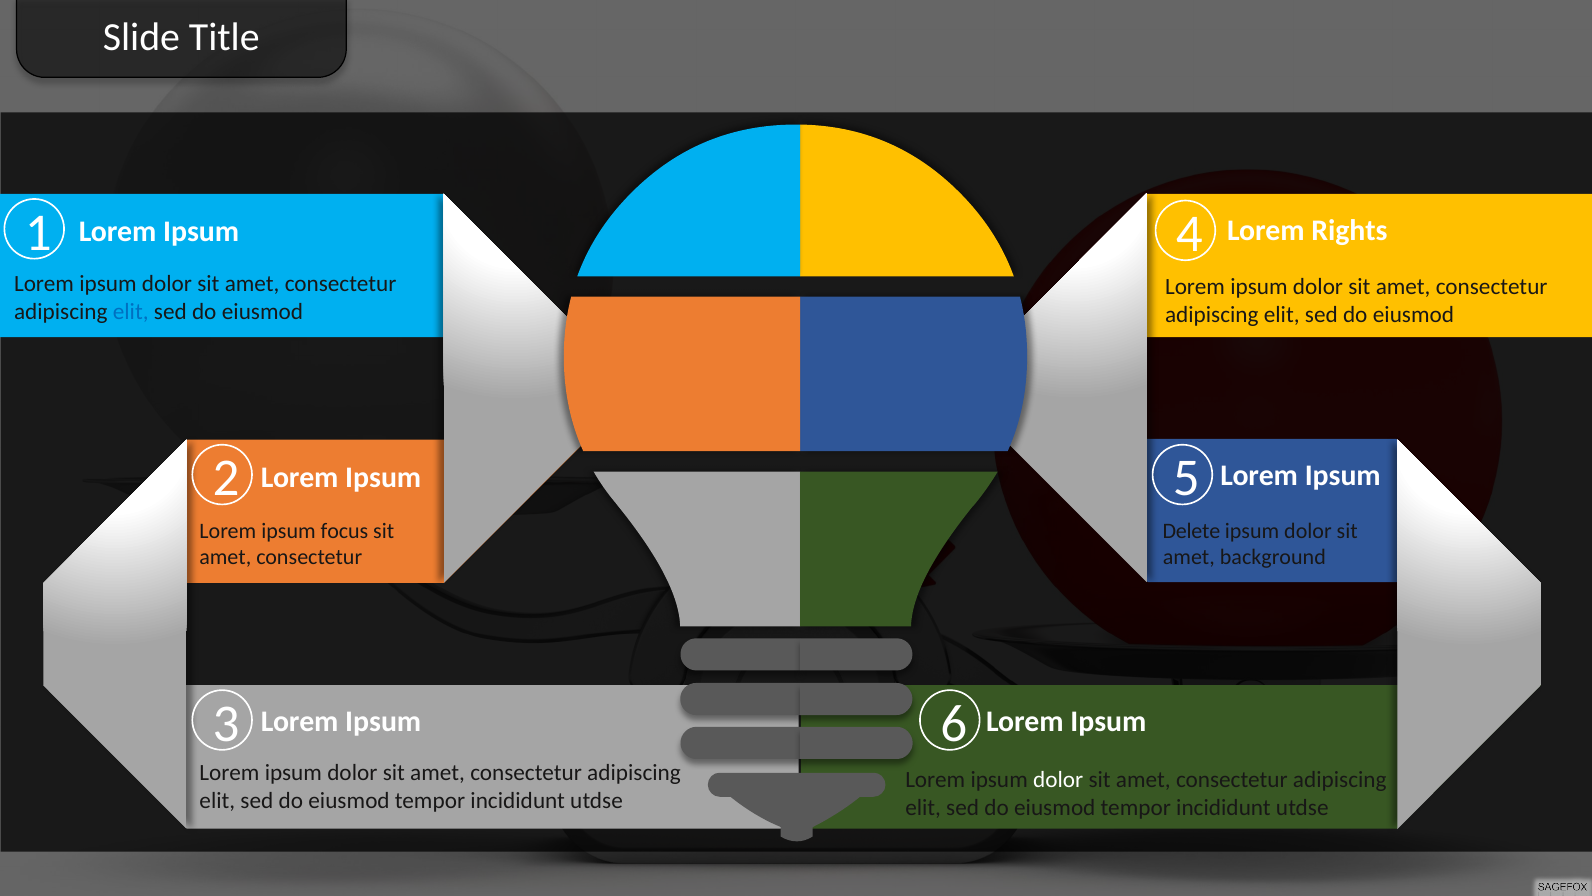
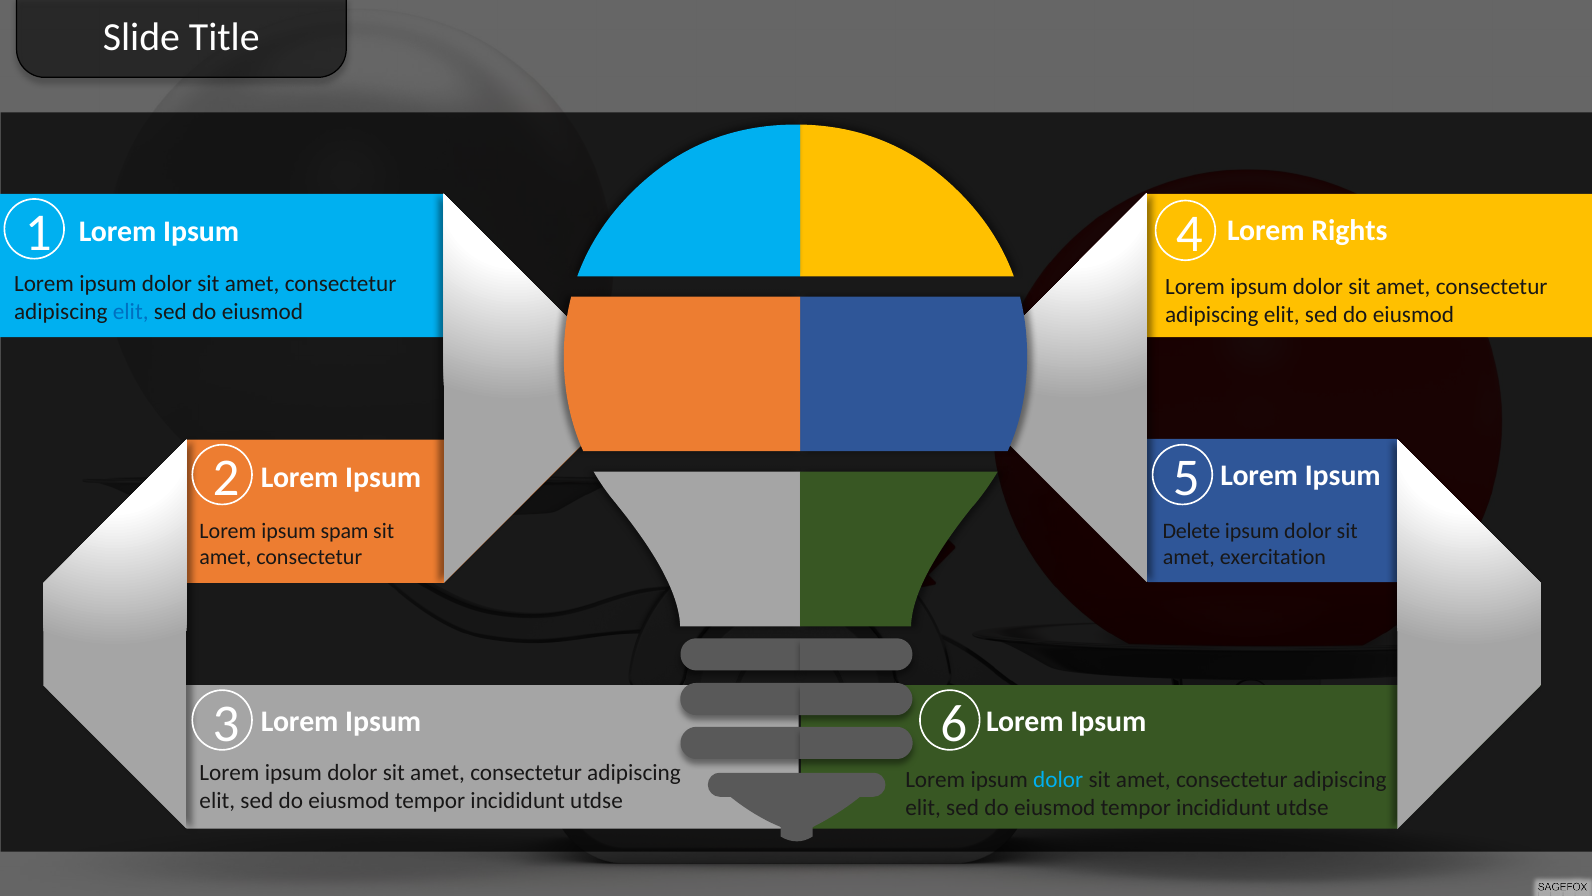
focus: focus -> spam (345, 531)
background: background -> exercitation (1273, 557)
dolor colour: white -> light blue (1058, 779)
